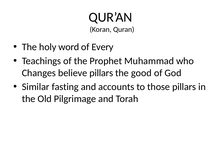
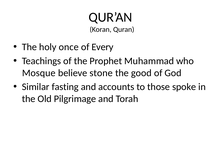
word: word -> once (69, 47)
Changes: Changes -> Mosque (39, 73)
believe pillars: pillars -> stone (101, 73)
those pillars: pillars -> spoke (184, 87)
